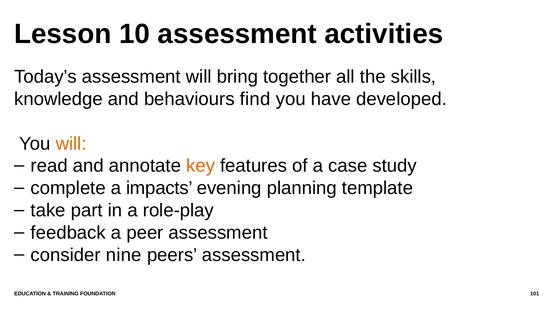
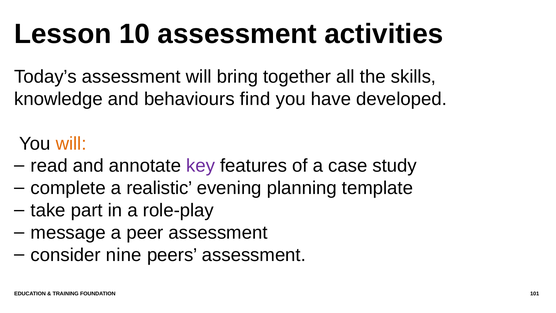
key colour: orange -> purple (201, 166)
impacts: impacts -> realistic (159, 188)
feedback: feedback -> message (68, 232)
